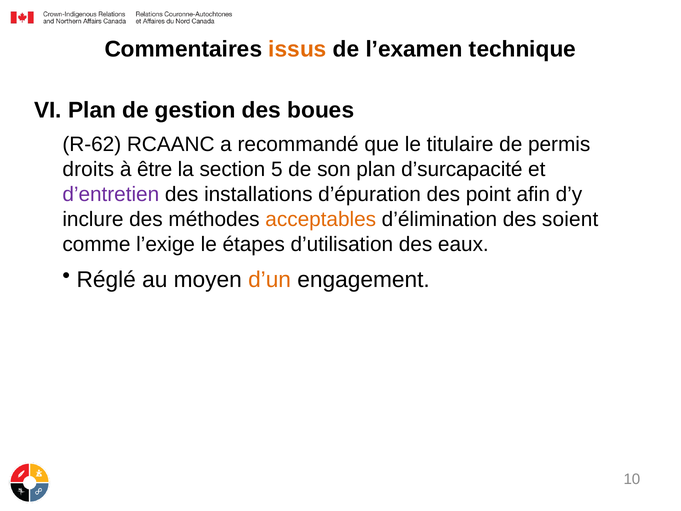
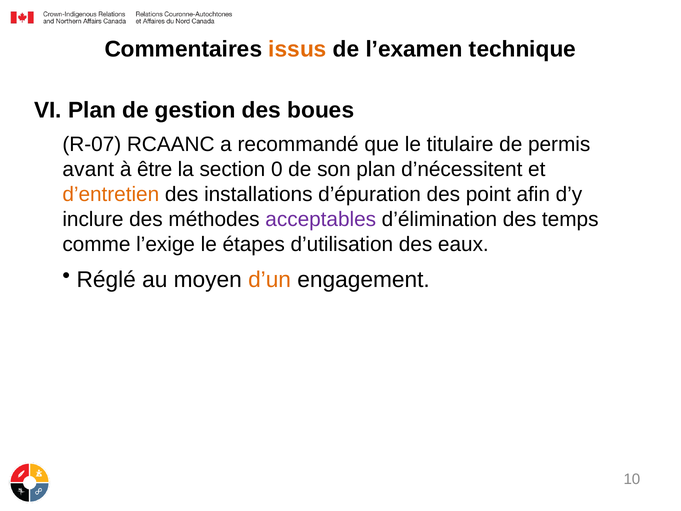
R-62: R-62 -> R-07 (92, 144)
droits: droits -> avant (88, 169)
5: 5 -> 0 (277, 169)
d’surcapacité: d’surcapacité -> d’nécessitent (462, 169)
d’entretien colour: purple -> orange (111, 194)
acceptables colour: orange -> purple (321, 219)
soient: soient -> temps (570, 219)
